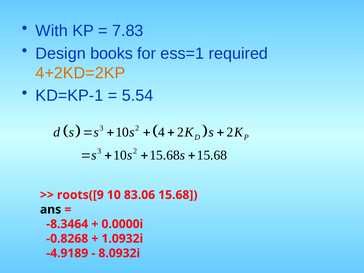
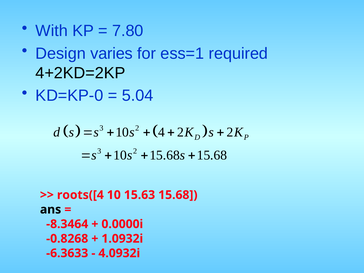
7.83: 7.83 -> 7.80 (128, 31)
books: books -> varies (112, 54)
4+2KD=2KP colour: orange -> black (80, 73)
KD=KP-1: KD=KP-1 -> KD=KP-0 (69, 96)
5.54: 5.54 -> 5.04 (138, 96)
roots([9: roots([9 -> roots([4 (80, 195)
83.06: 83.06 -> 15.63 (140, 195)
-4.9189: -4.9189 -> -6.3633 (67, 253)
8.0932i: 8.0932i -> 4.0932i (119, 253)
